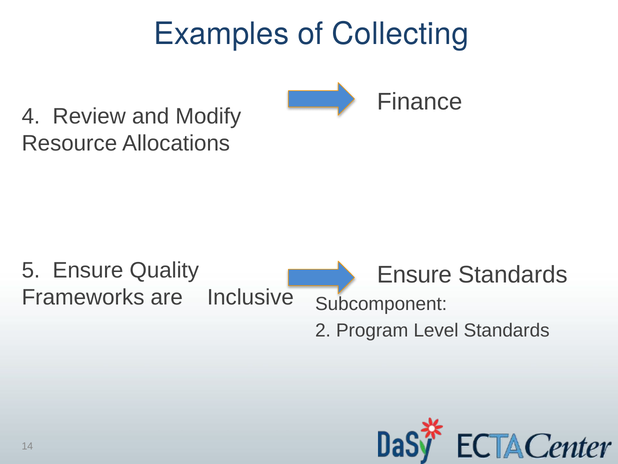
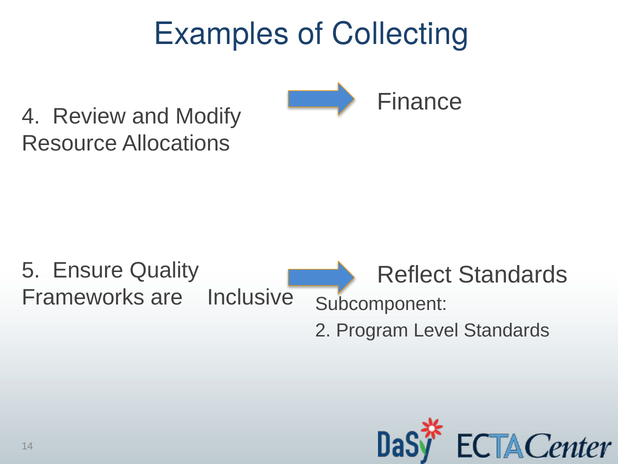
Ensure: Ensure -> Reflect (414, 275)
